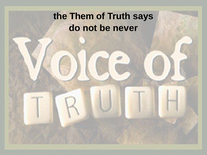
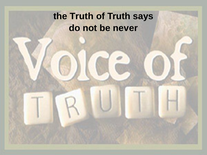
the Them: Them -> Truth (82, 16)
